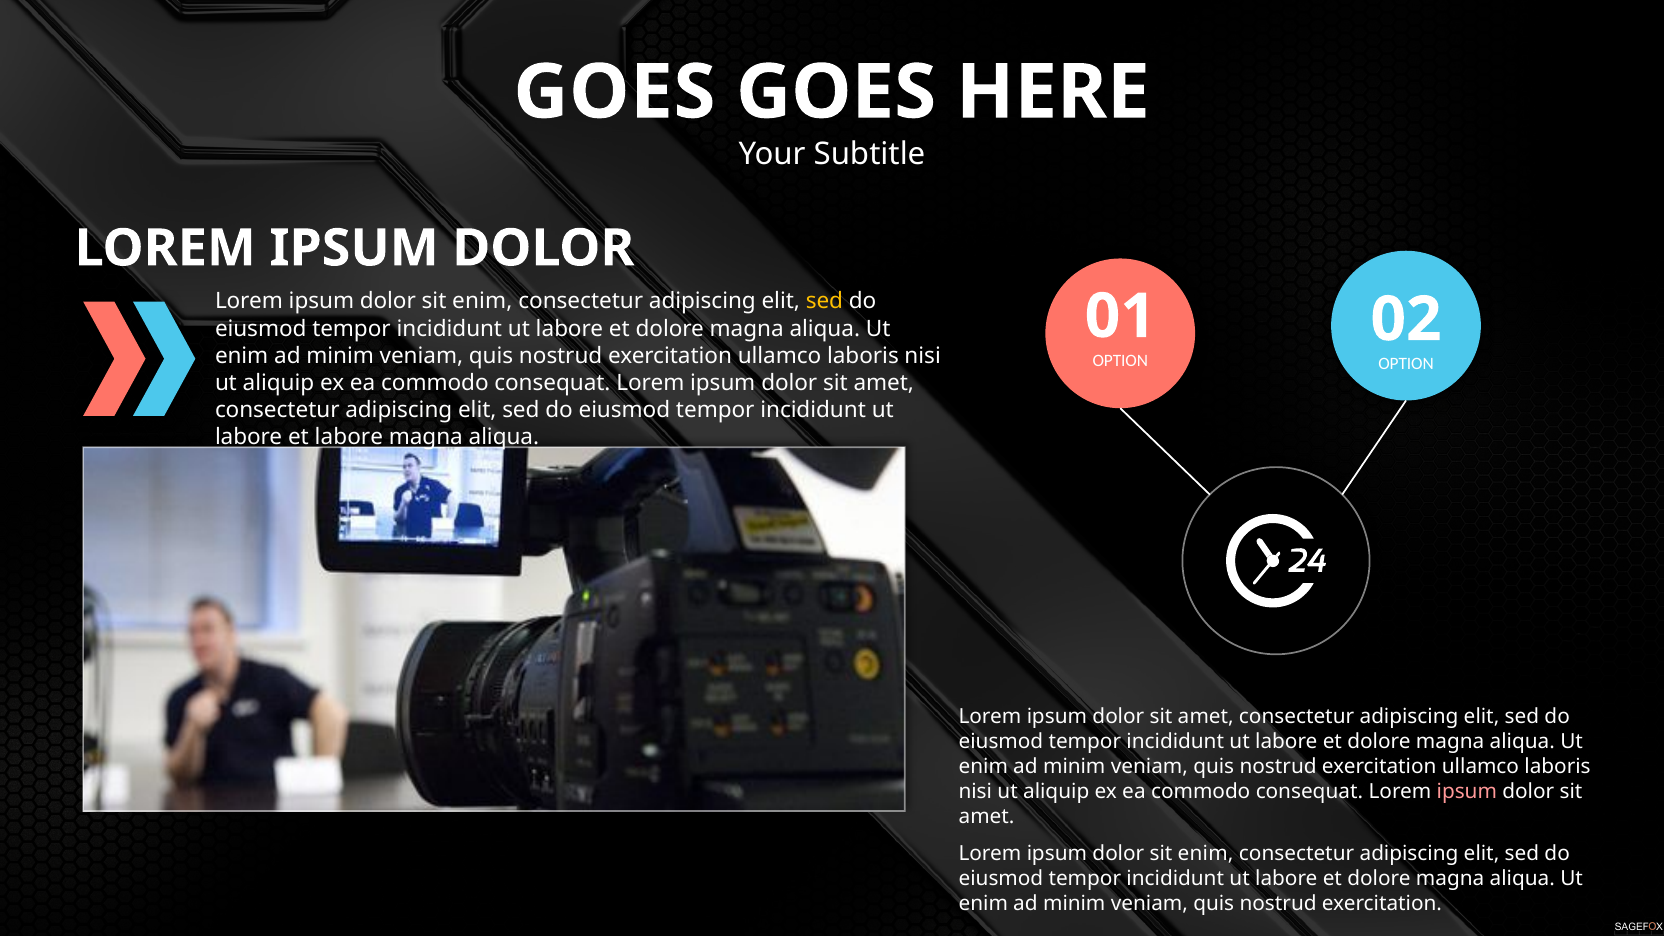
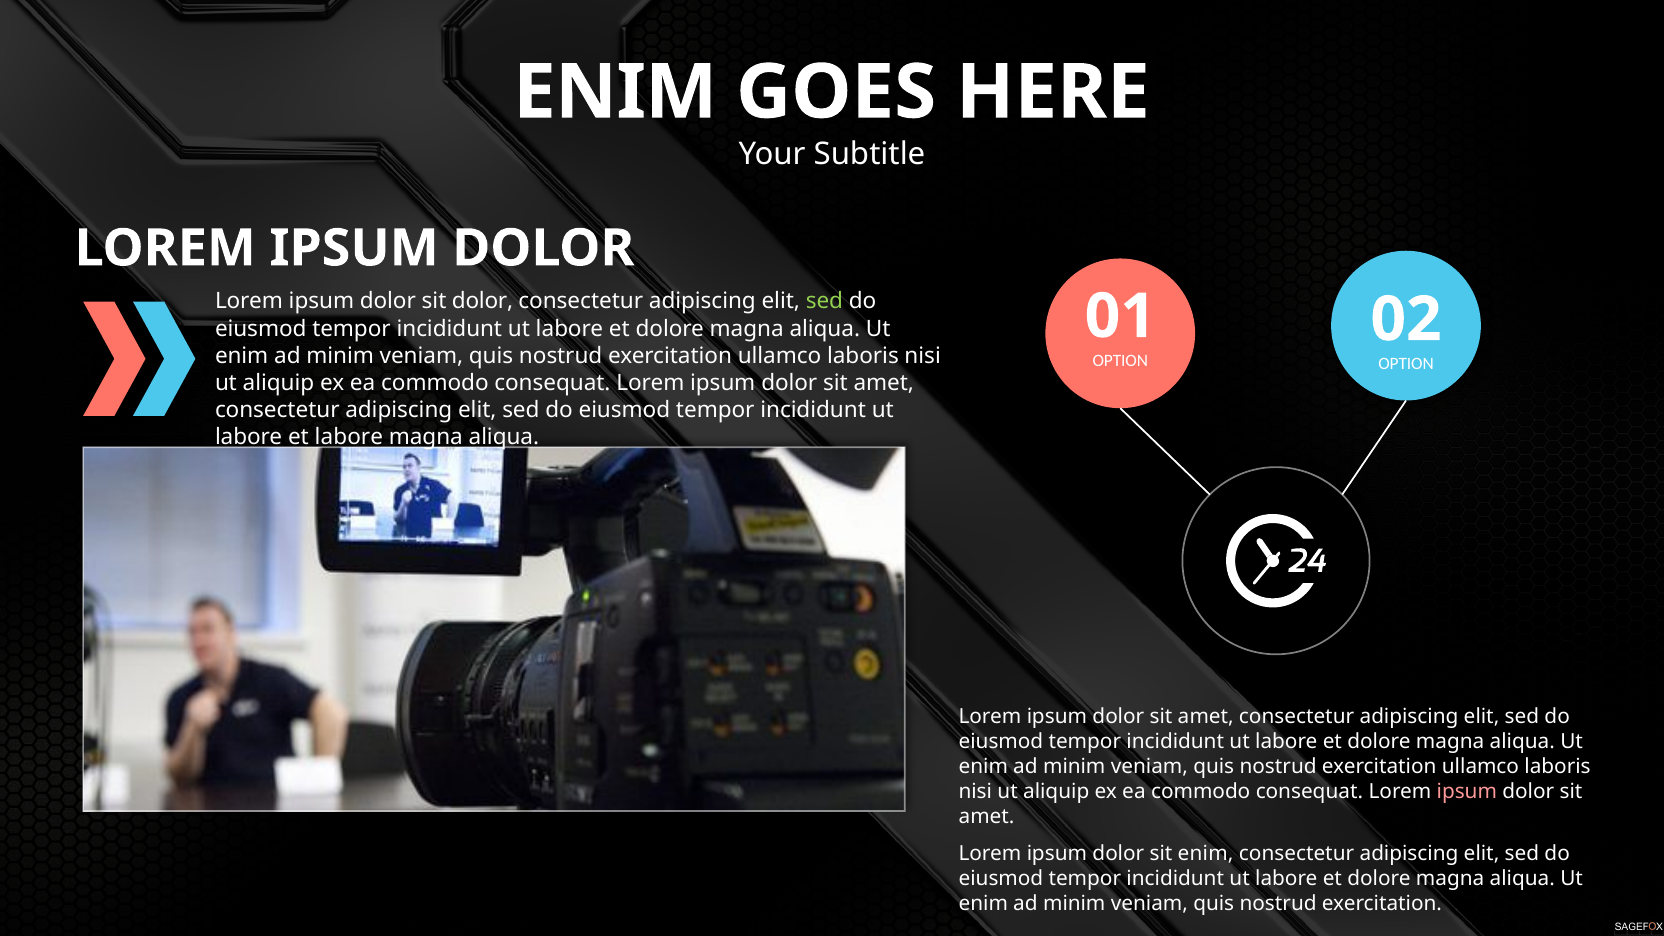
GOES: GOES -> ENIM (615, 92)
enim: enim -> dolor (483, 302)
sed colour: yellow -> light green (824, 302)
